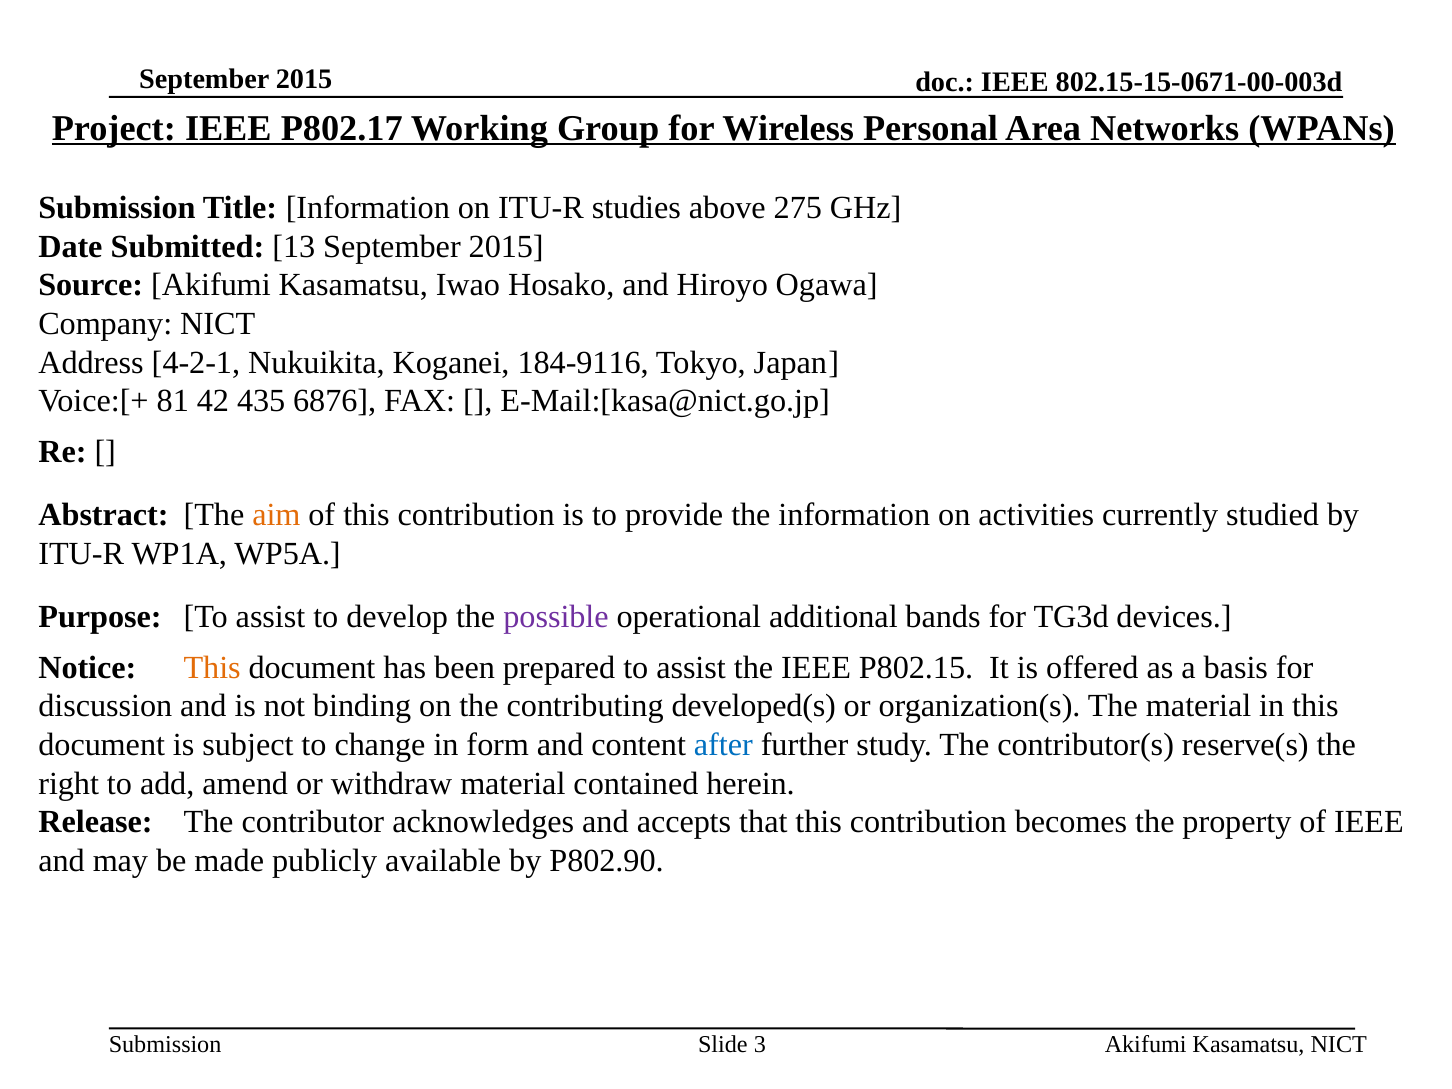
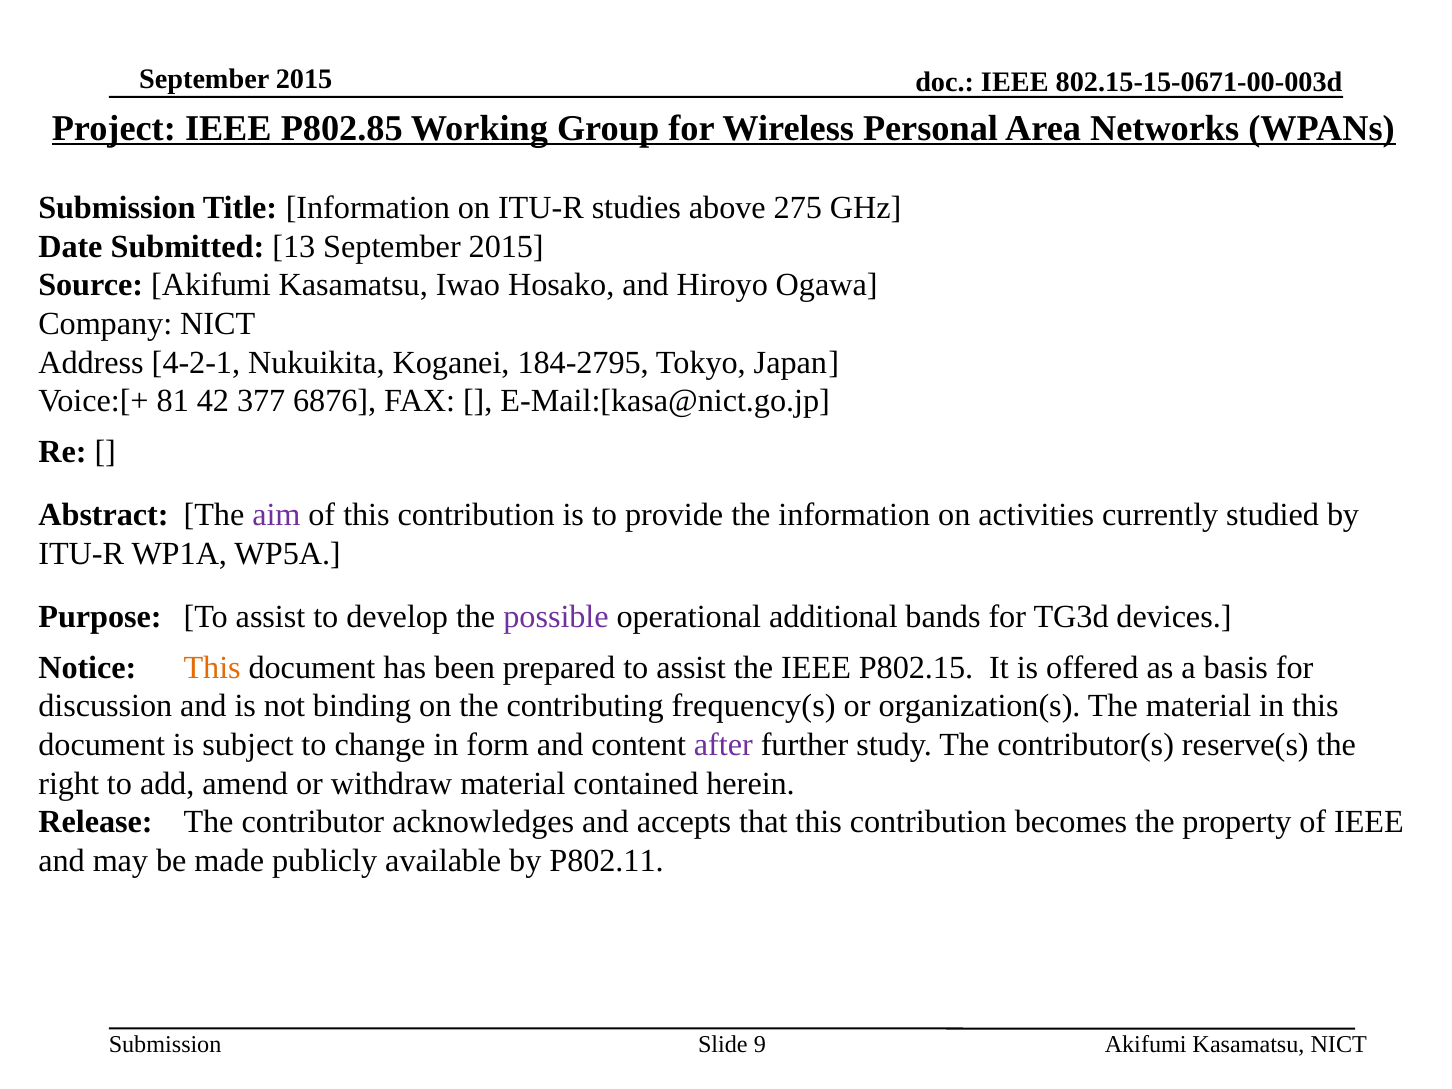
P802.17: P802.17 -> P802.85 (342, 128)
184-9116: 184-9116 -> 184-2795 (583, 363)
435: 435 -> 377 (261, 401)
aim colour: orange -> purple (276, 515)
developed(s: developed(s -> frequency(s (754, 706)
after colour: blue -> purple (723, 745)
P802.90: P802.90 -> P802.11 (607, 861)
3: 3 -> 9 (760, 1044)
